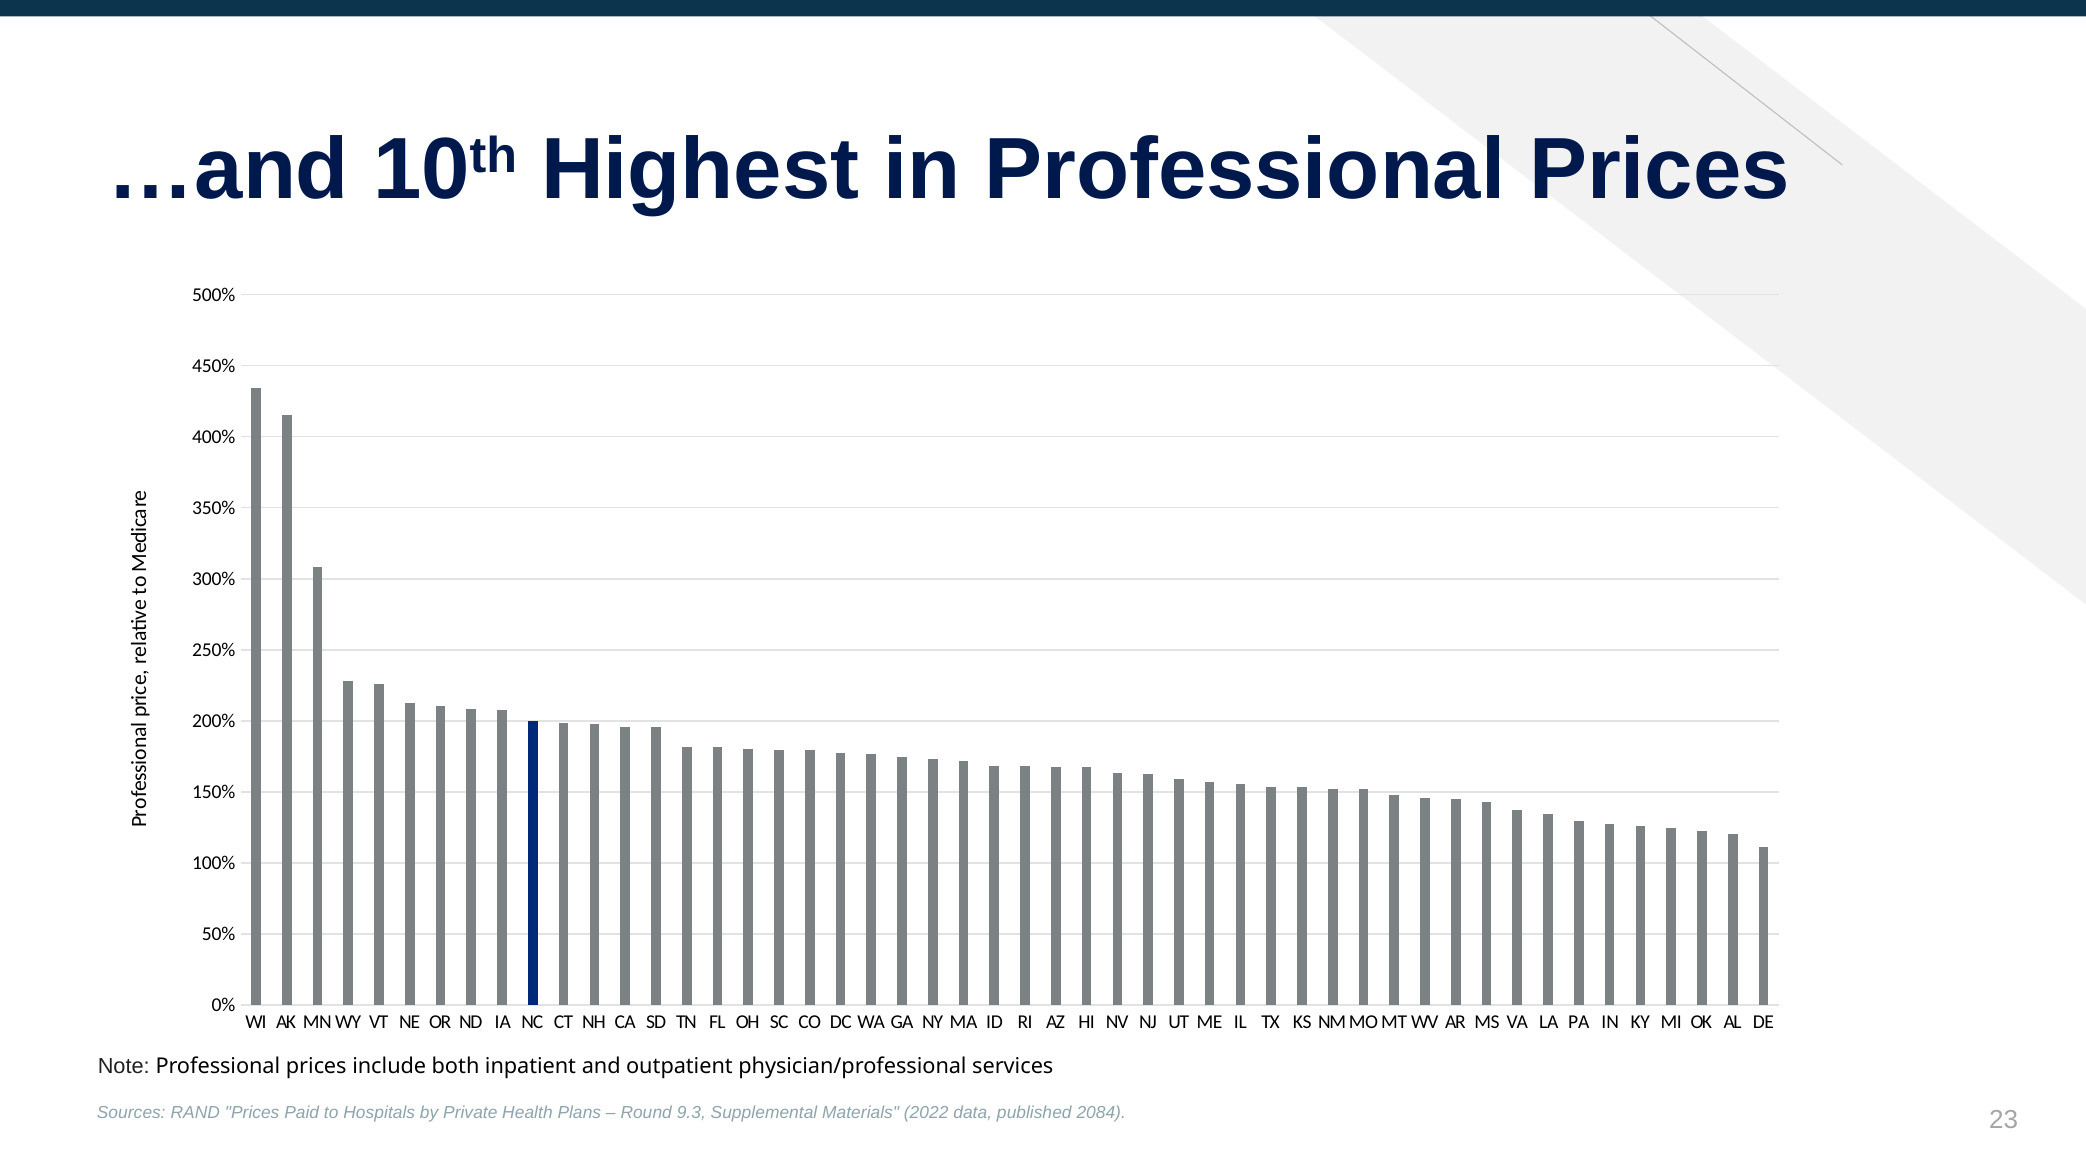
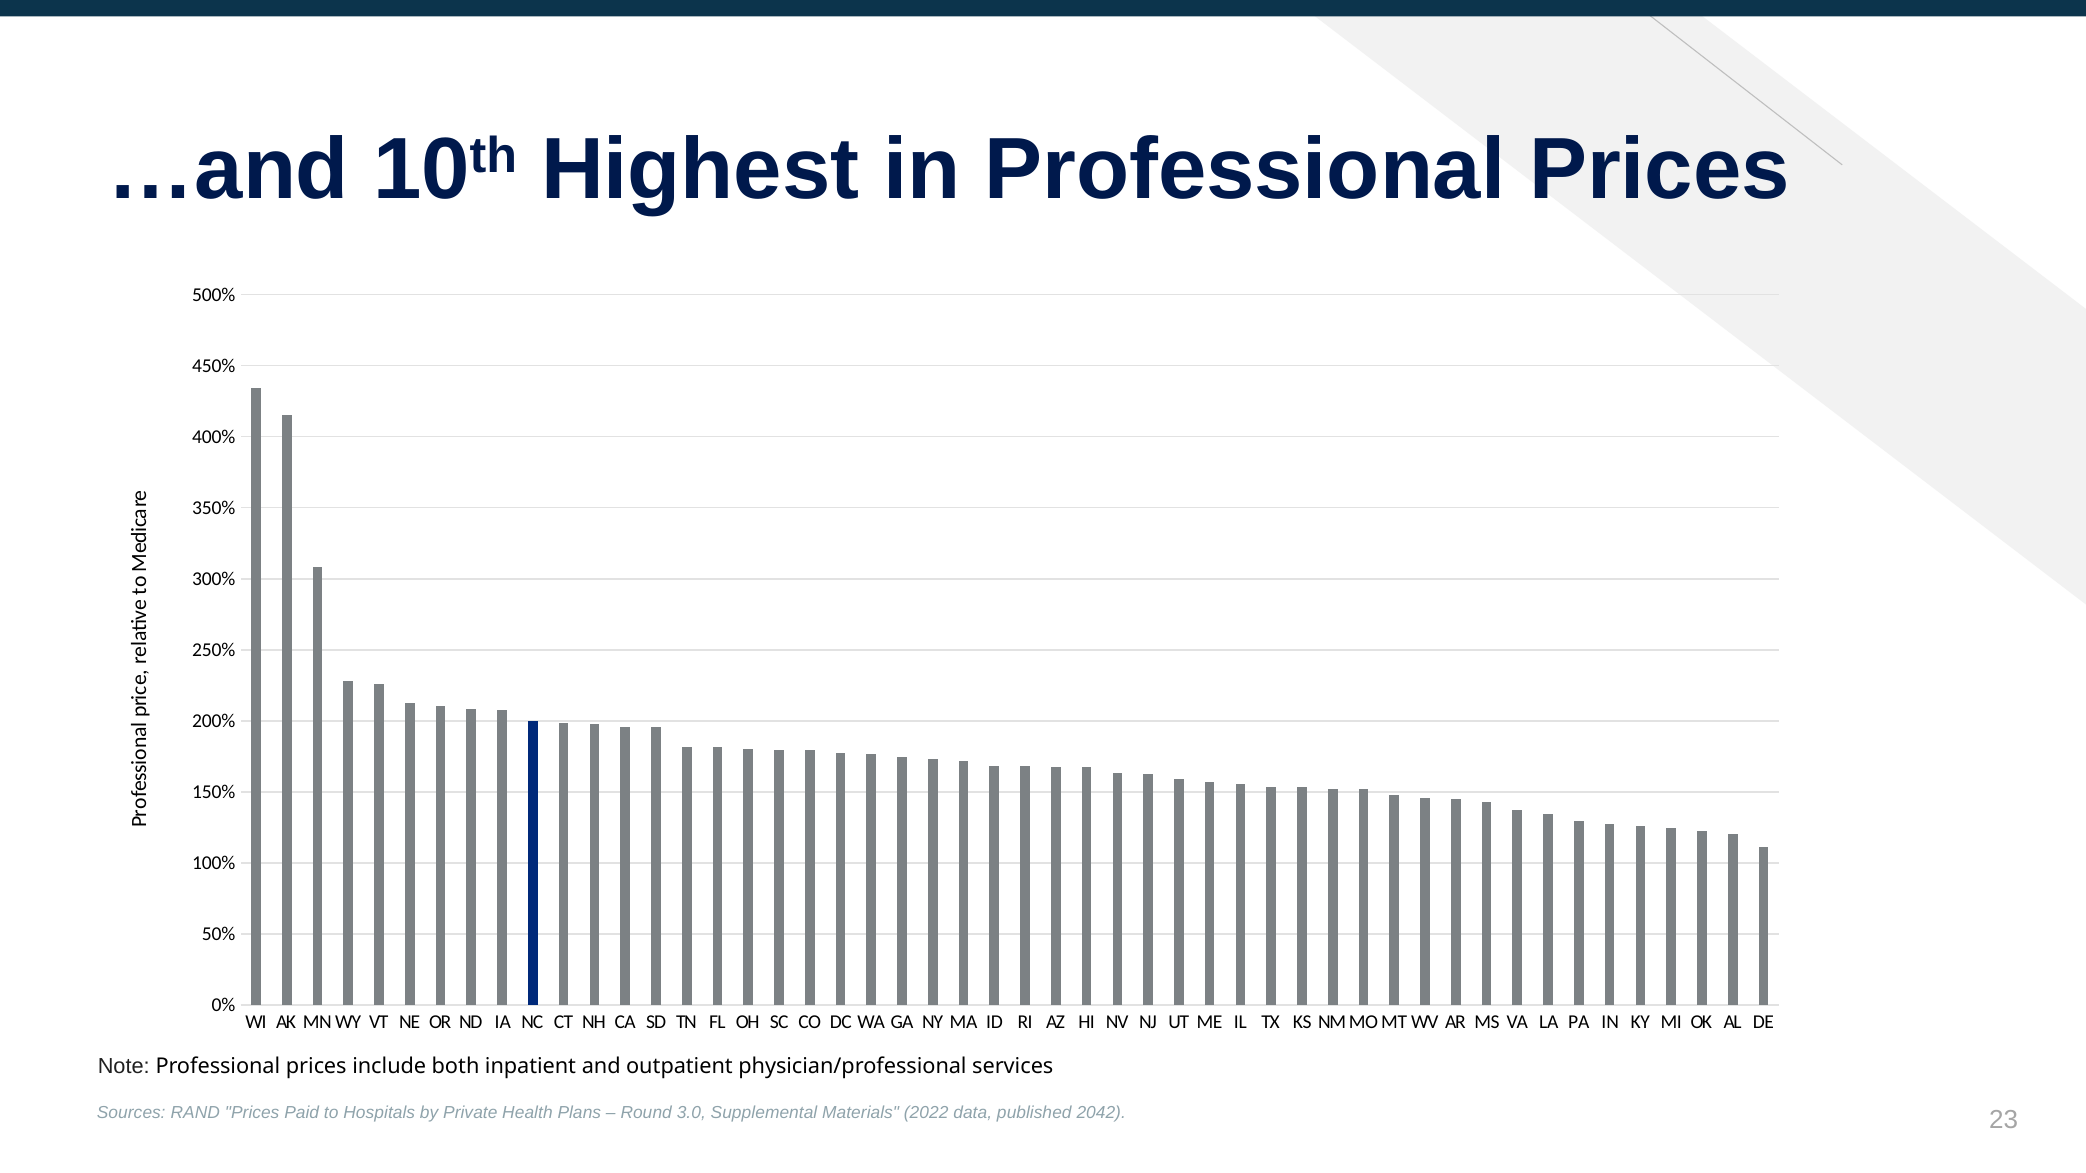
9.3: 9.3 -> 3.0 (691, 1113)
2084: 2084 -> 2042 (1101, 1113)
